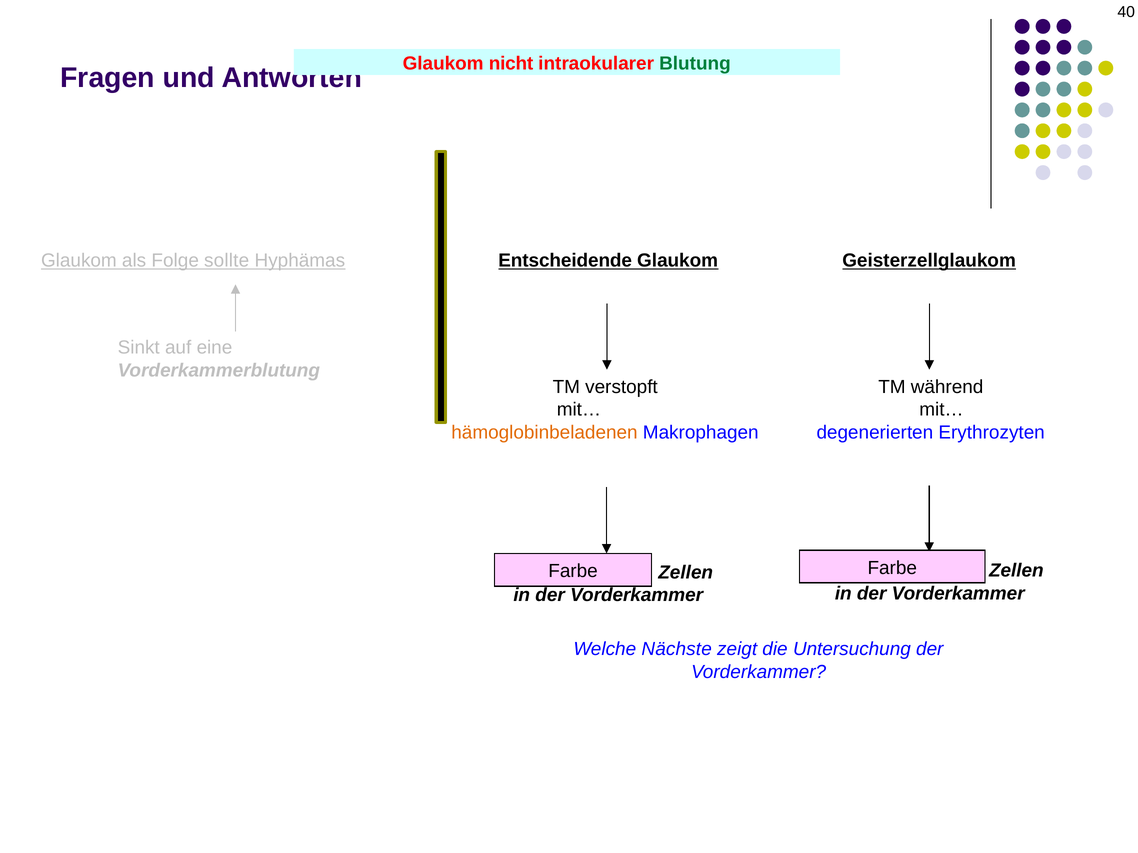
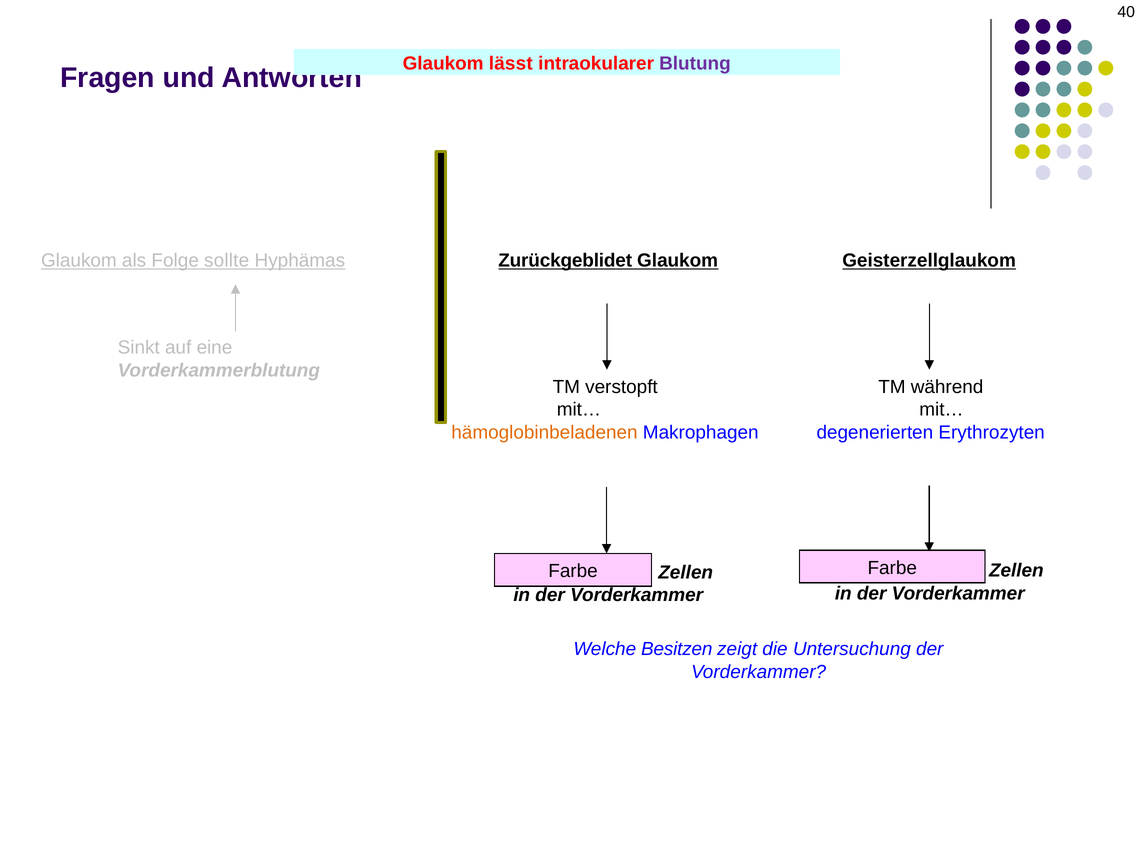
nicht: nicht -> lässt (511, 63)
Blutung colour: green -> purple (695, 63)
Entscheidende: Entscheidende -> Zurückgeblidet (565, 261)
Nächste: Nächste -> Besitzen (677, 650)
